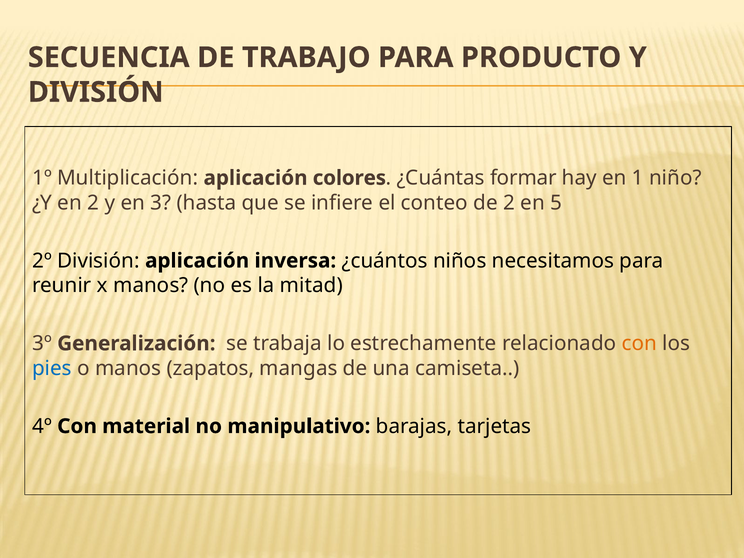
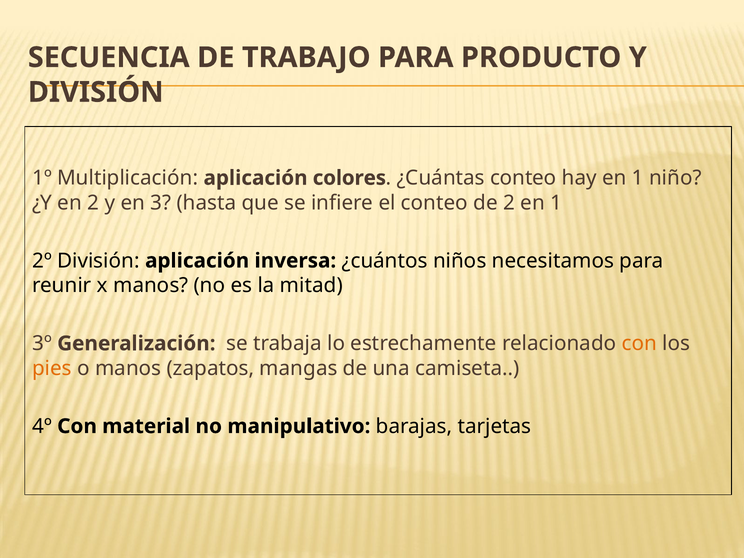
¿Cuántas formar: formar -> conteo (523, 178)
2 en 5: 5 -> 1 (556, 203)
pies colour: blue -> orange (52, 368)
